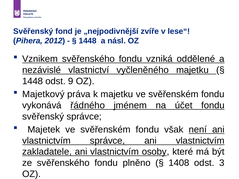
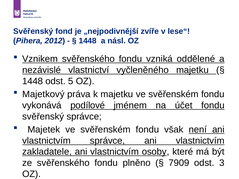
9: 9 -> 5 (71, 81)
řádného: řádného -> podílové (88, 105)
1408: 1408 -> 7909 (179, 163)
